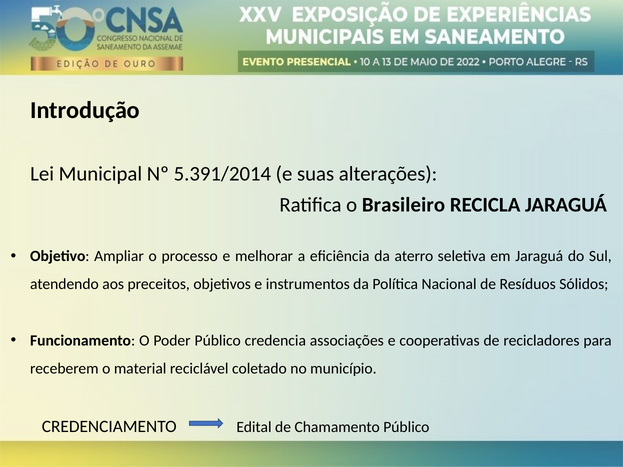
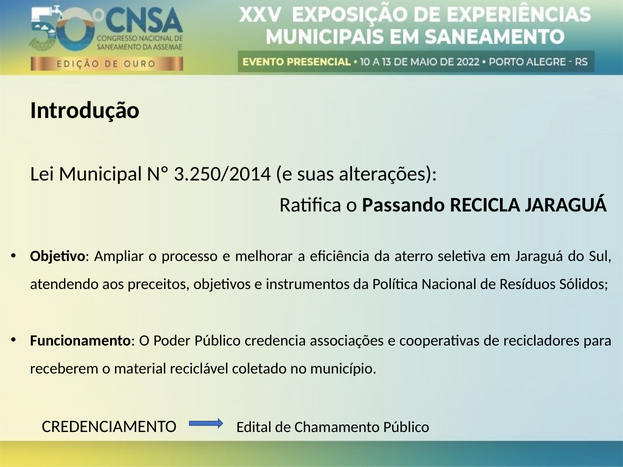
5.391/2014: 5.391/2014 -> 3.250/2014 (222, 174)
Brasileiro: Brasileiro -> Passando (403, 205)
